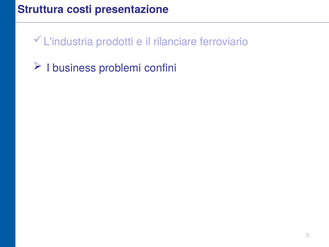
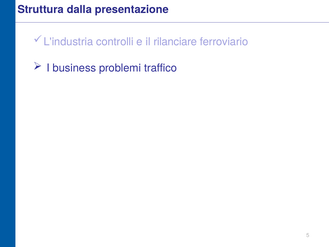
costi: costi -> dalla (79, 10)
prodotti: prodotti -> controlli (115, 42)
confini: confini -> traffico (161, 68)
